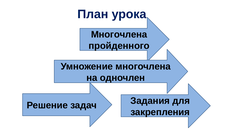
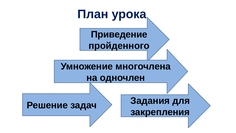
Многочлена: Многочлена -> Приведение (119, 34)
